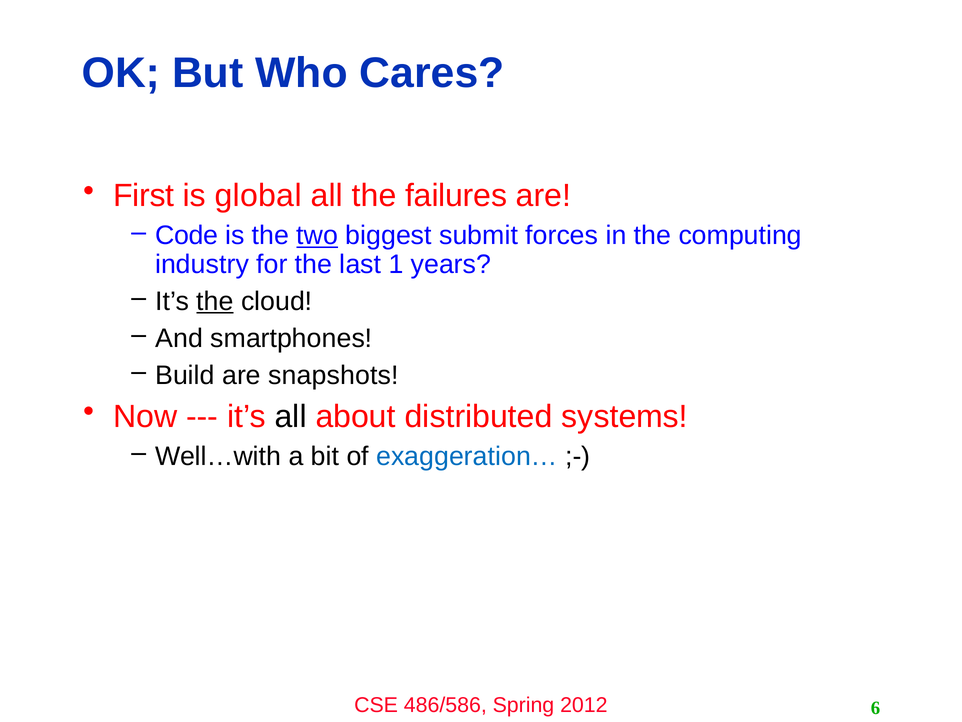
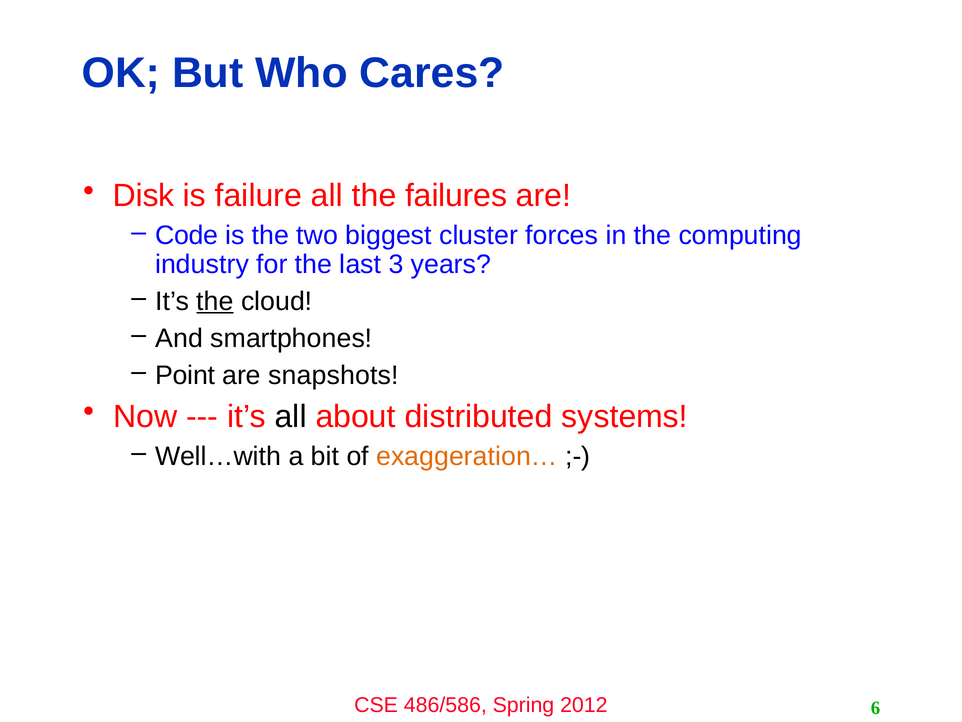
First: First -> Disk (144, 196)
global: global -> failure (258, 196)
two underline: present -> none (317, 235)
submit: submit -> cluster (479, 235)
1: 1 -> 3 (396, 264)
Build: Build -> Point (185, 375)
exaggeration… colour: blue -> orange (467, 456)
